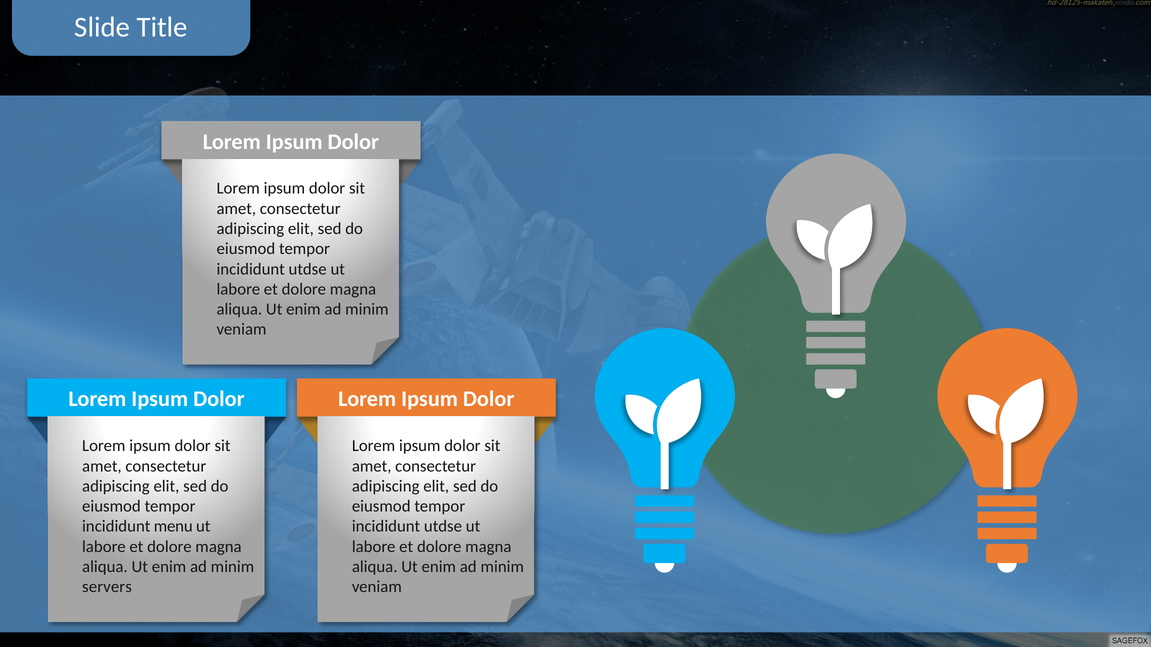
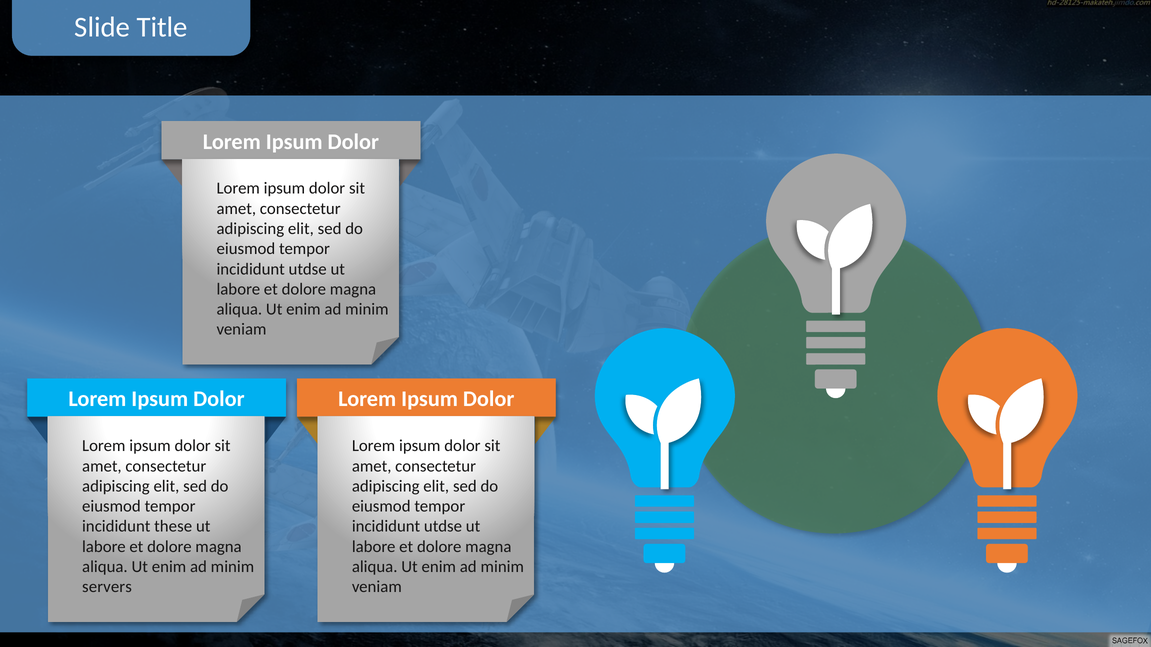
menu: menu -> these (173, 527)
